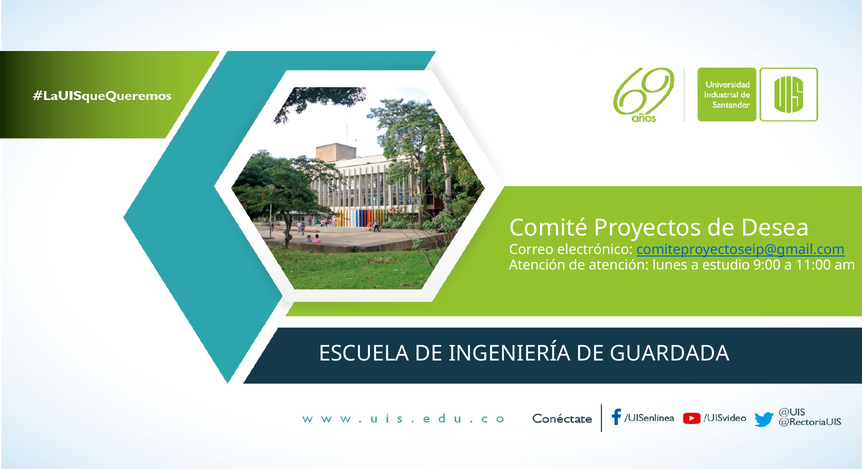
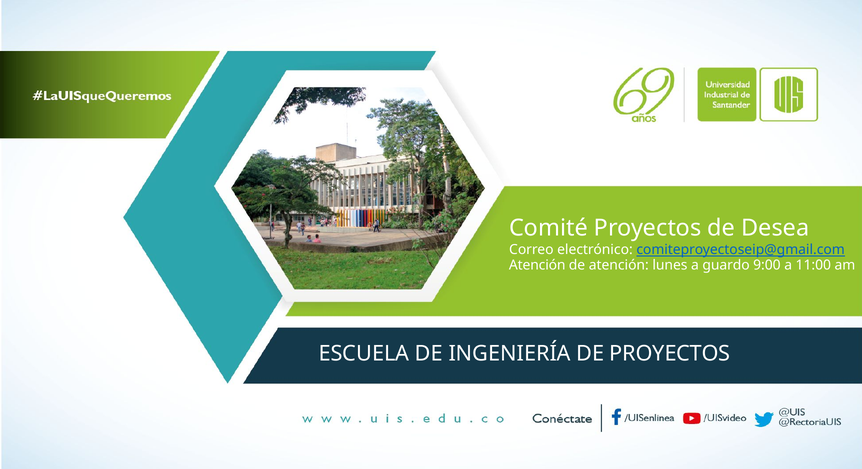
estudio: estudio -> guardo (726, 265)
DE GUARDADA: GUARDADA -> PROYECTOS (670, 354)
